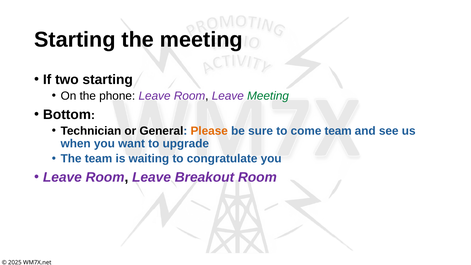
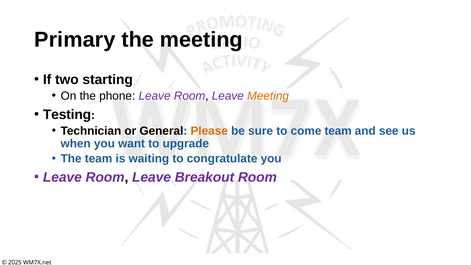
Starting: Starting -> Primary (75, 40)
Meeting colour: green -> orange (268, 96)
Bottom: Bottom -> Testing (67, 115)
